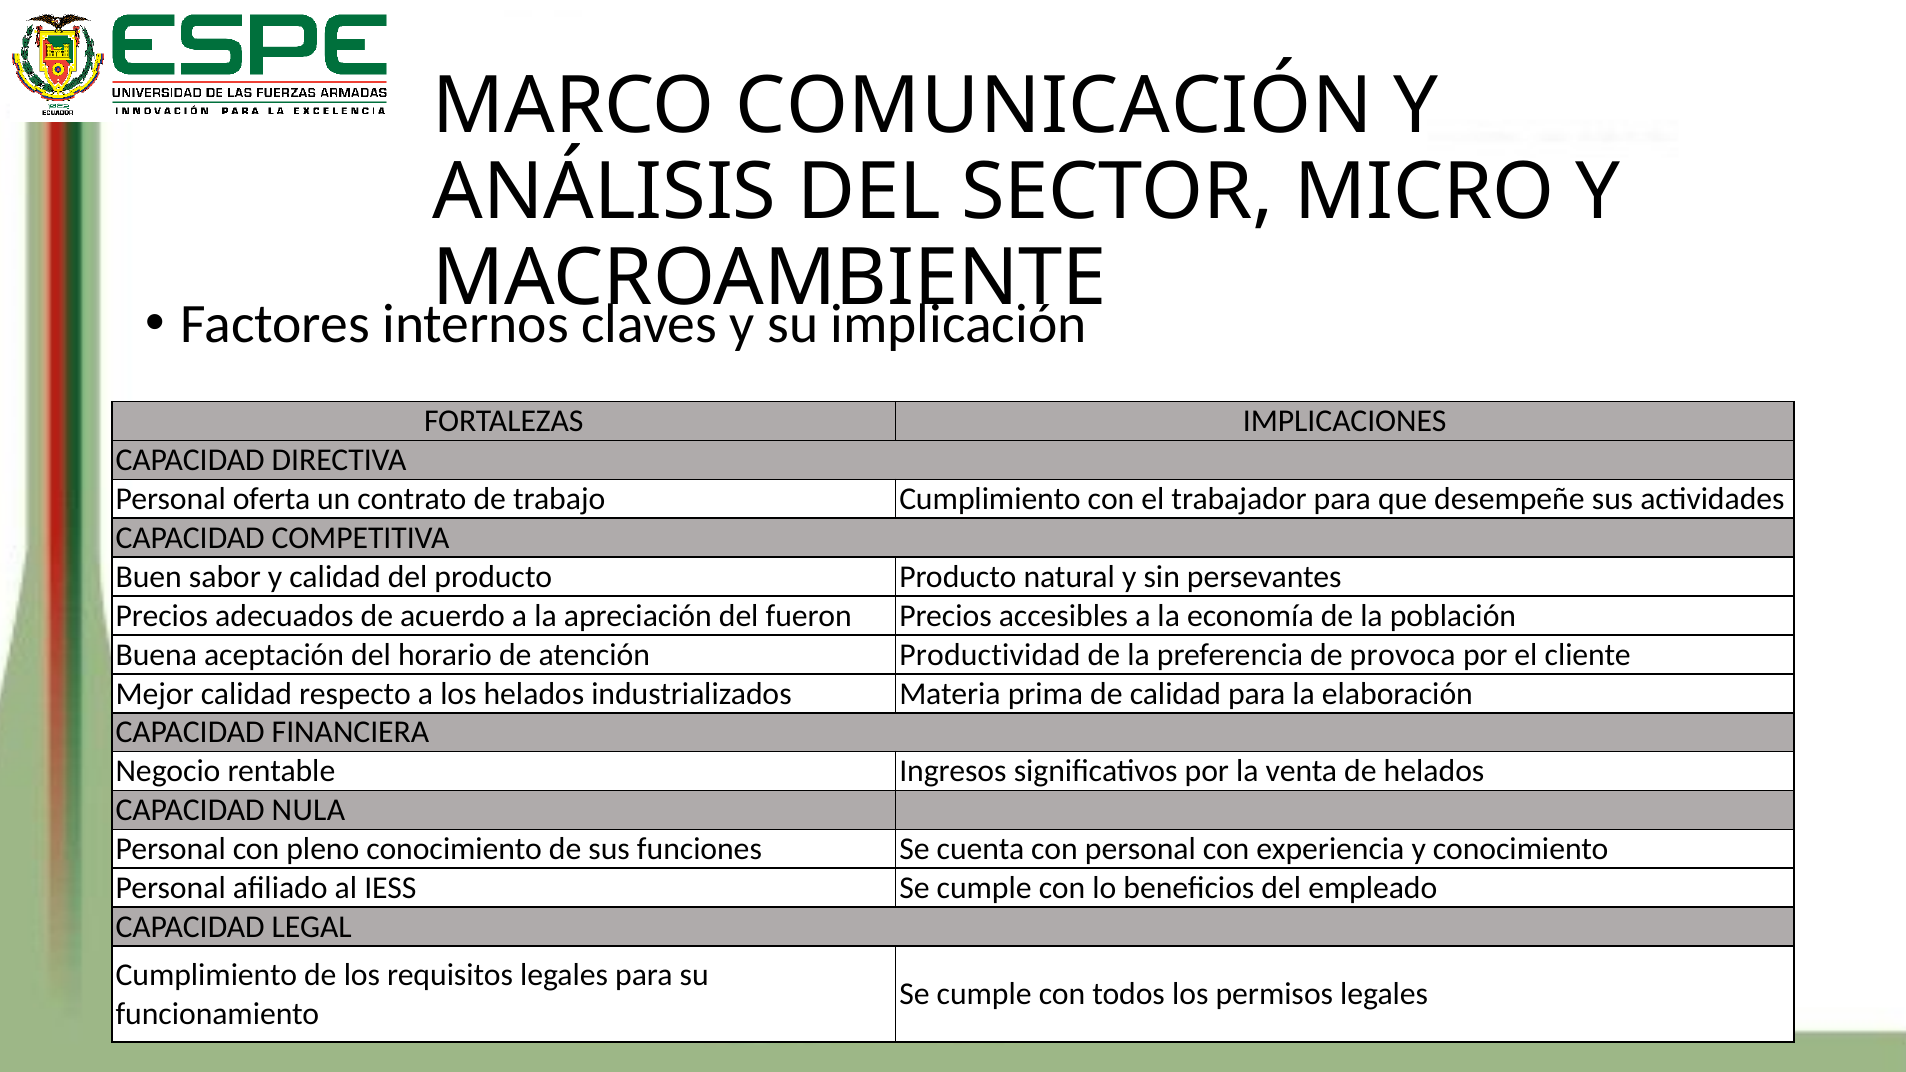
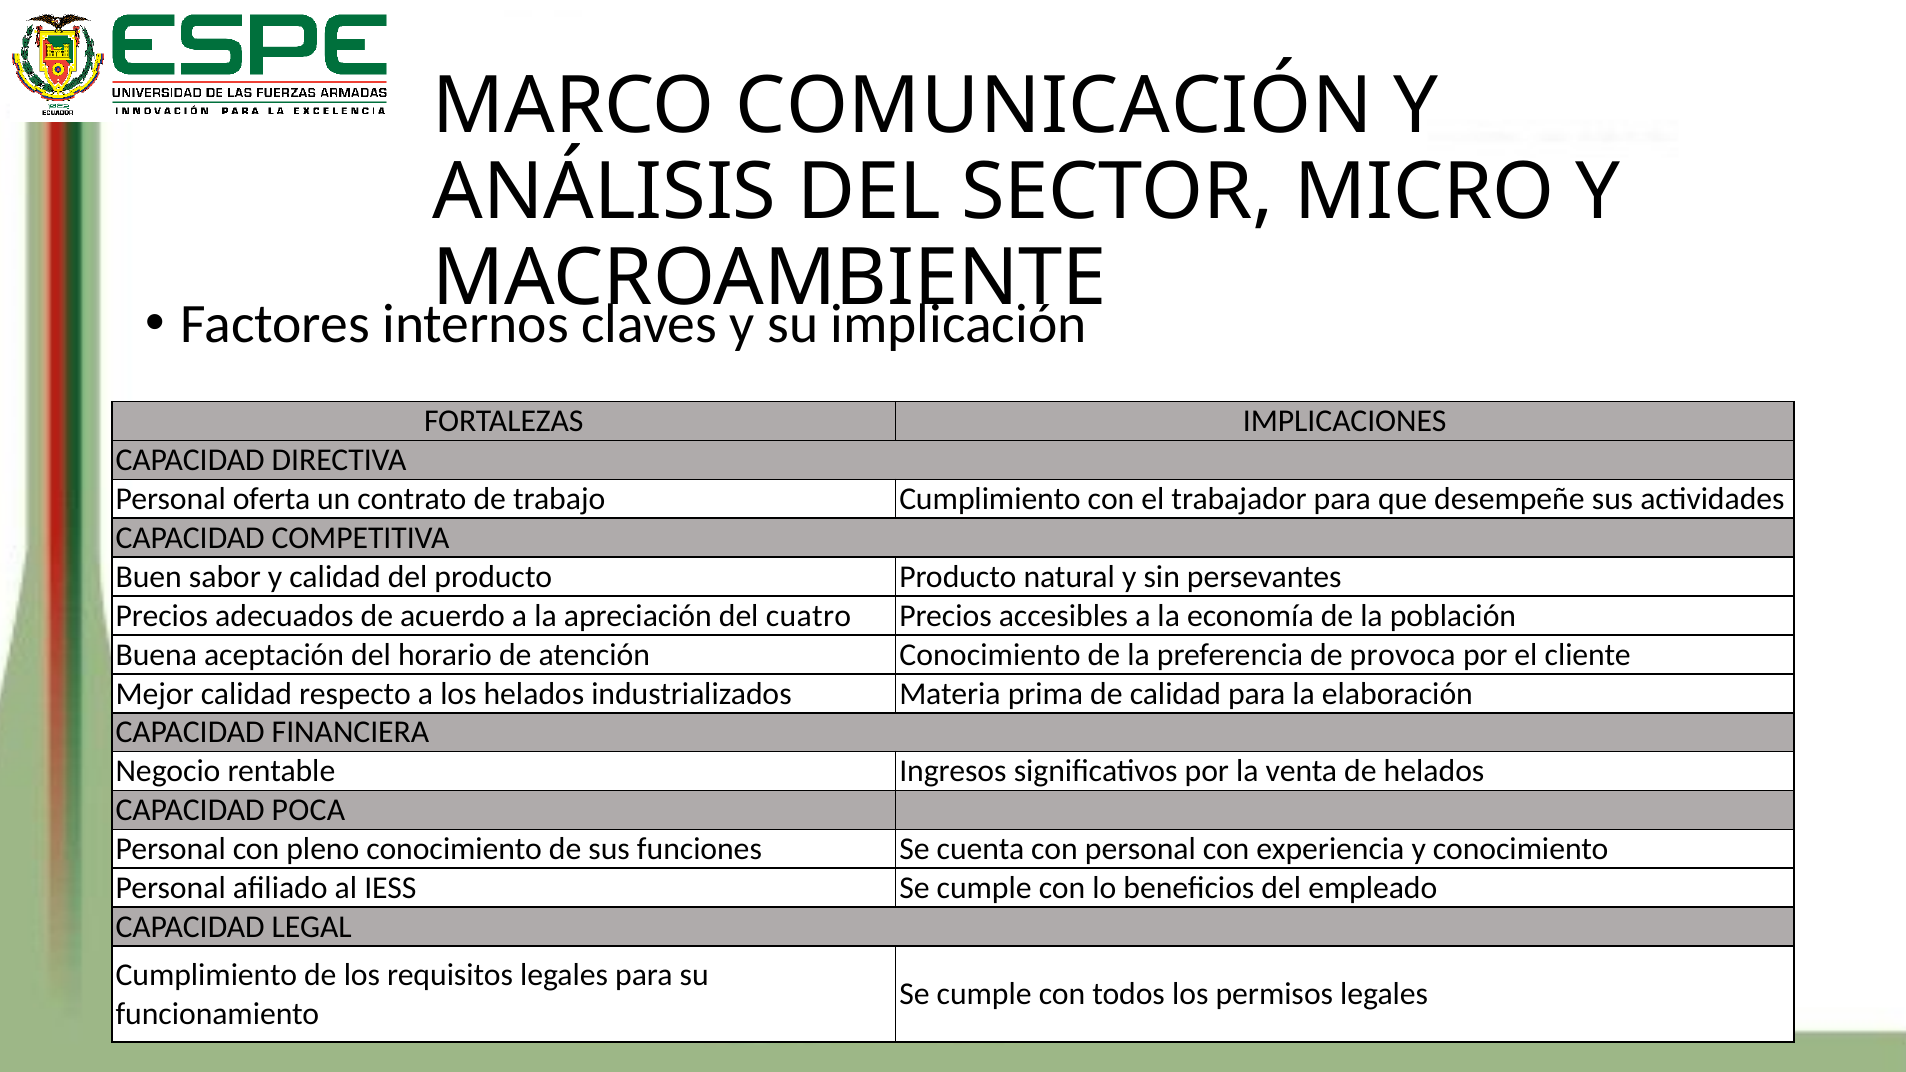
fueron: fueron -> cuatro (809, 616)
atención Productividad: Productividad -> Conocimiento (990, 655)
NULA: NULA -> POCA (308, 810)
